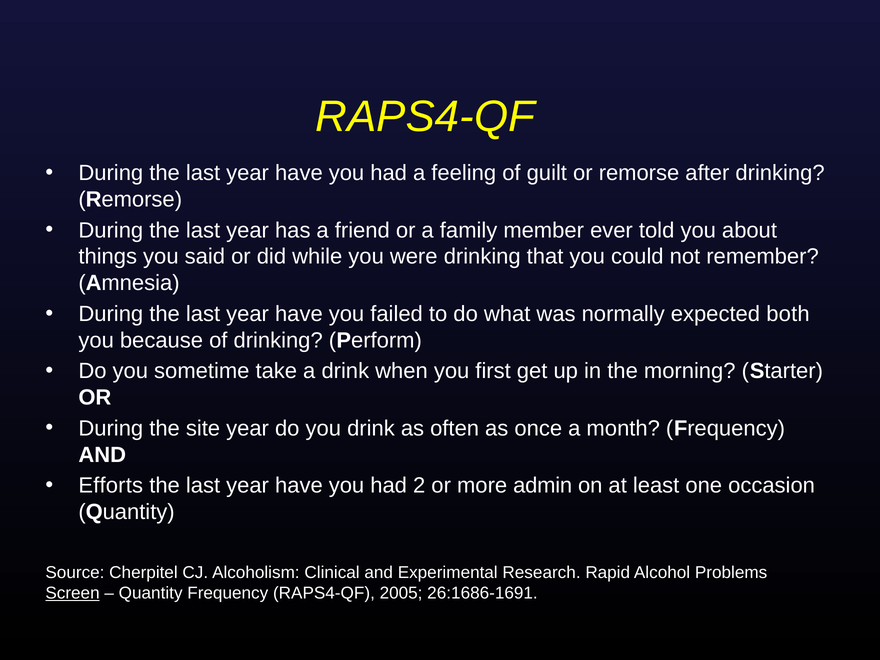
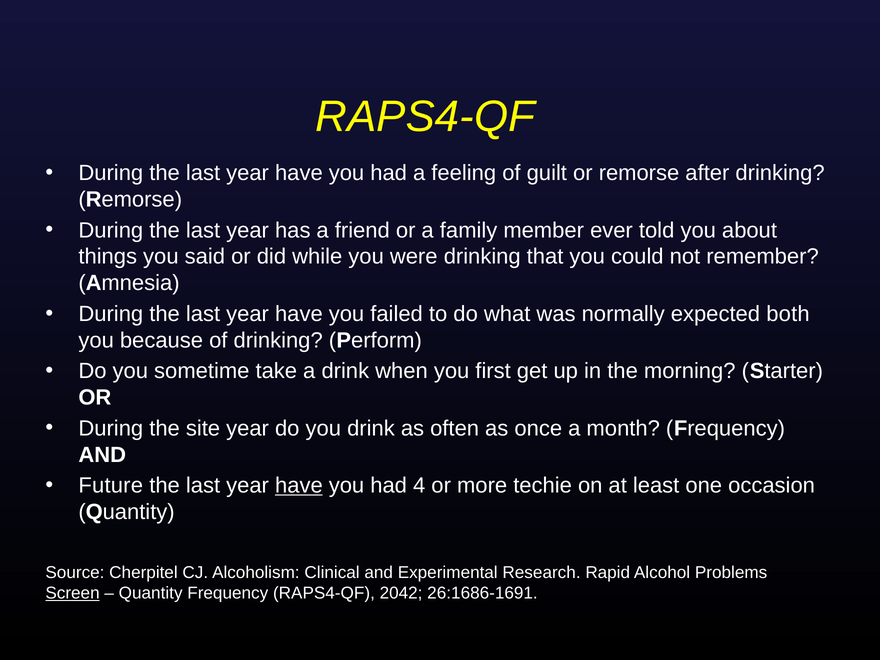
Efforts: Efforts -> Future (111, 486)
have underline: none -> present (299, 486)
2: 2 -> 4 (419, 486)
admin: admin -> techie (543, 486)
2005: 2005 -> 2042 (401, 593)
